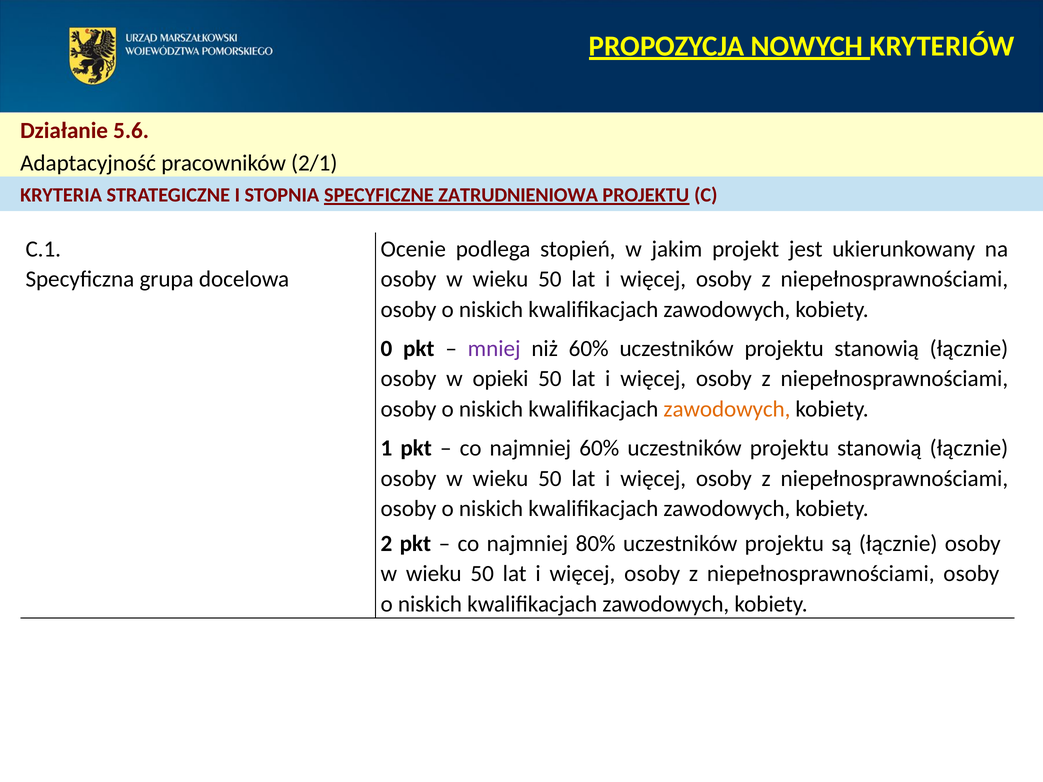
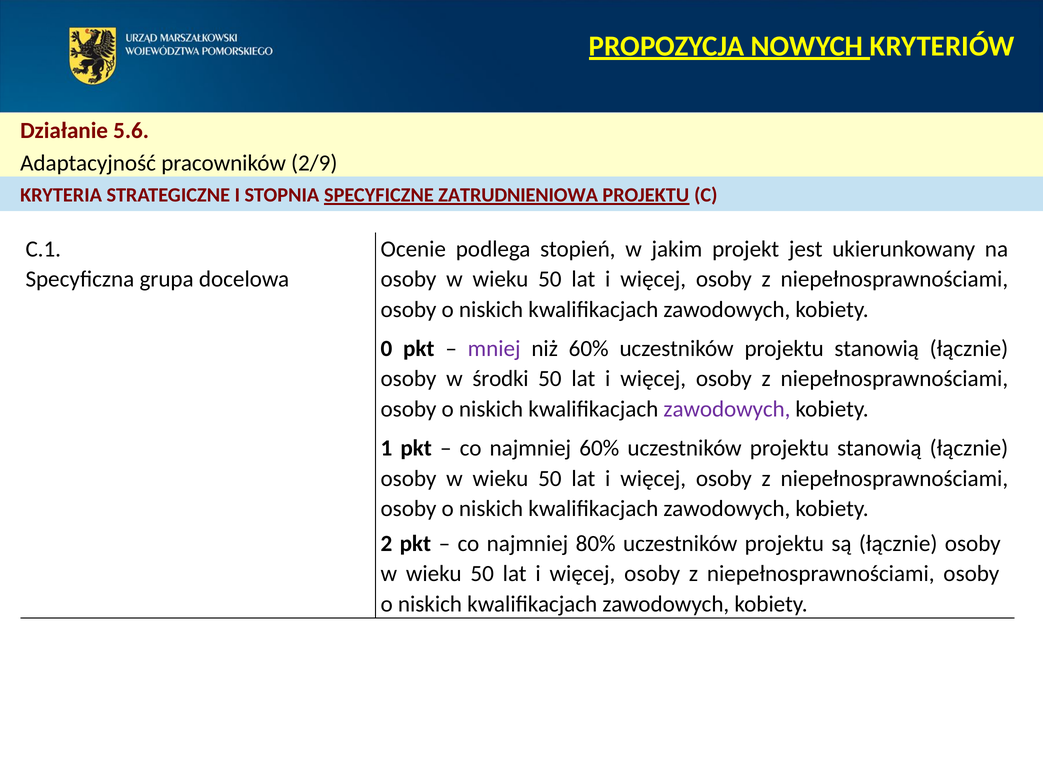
2/1: 2/1 -> 2/9 (314, 163)
opieki: opieki -> środki (501, 379)
zawodowych colour: orange -> purple (727, 409)
